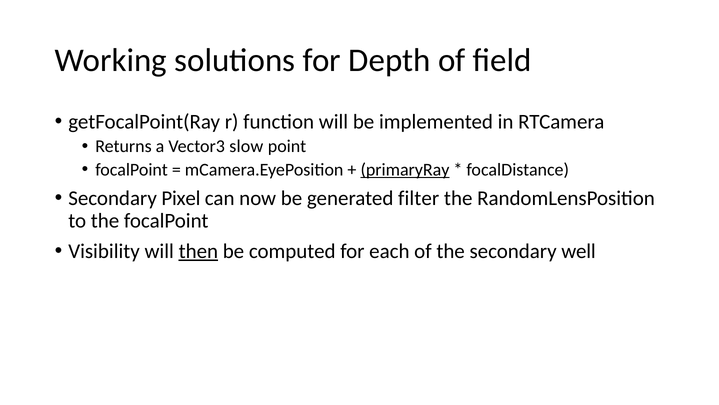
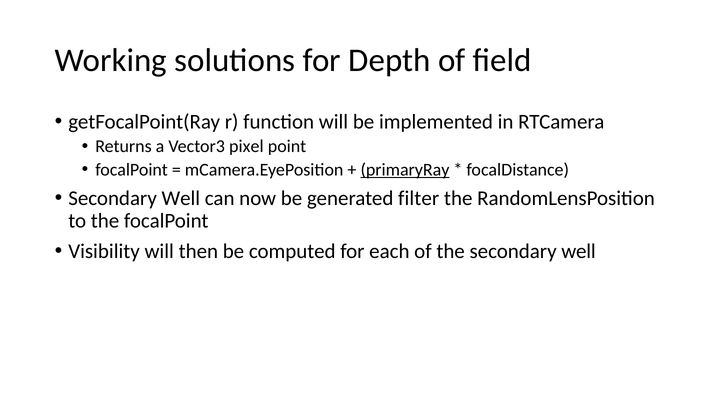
slow: slow -> pixel (246, 146)
Pixel: Pixel -> Well (181, 198)
then underline: present -> none (198, 251)
